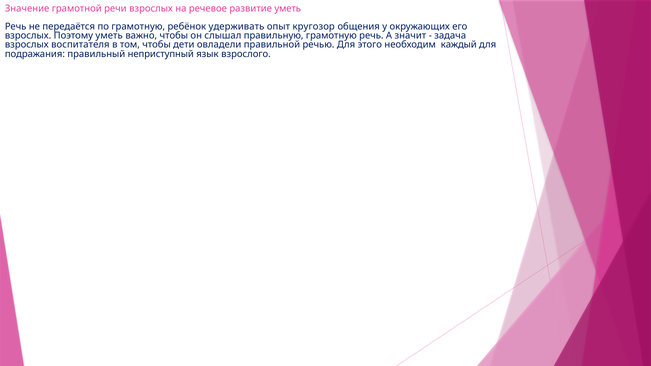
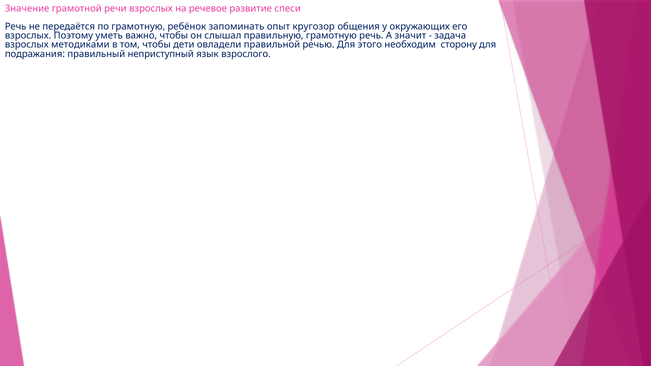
развитие уметь: уметь -> спеси (288, 8)
удерживать: удерживать -> запоминать (236, 27)
воспитателя: воспитателя -> методиками (80, 45)
каждый: каждый -> сторону (459, 45)
